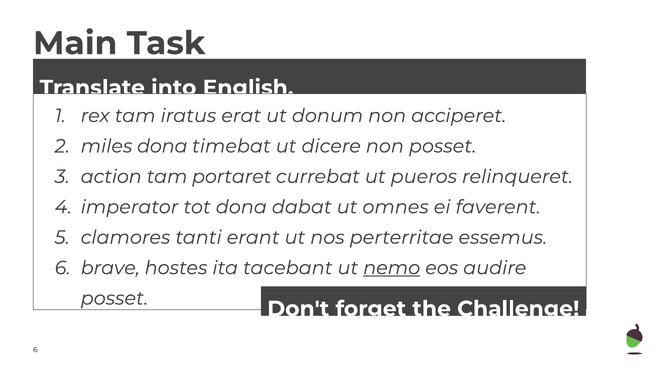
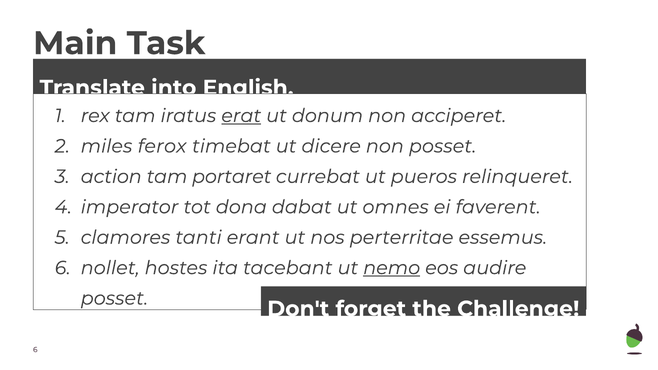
erat underline: none -> present (241, 116)
miles dona: dona -> ferox (162, 146)
brave: brave -> nollet (110, 268)
